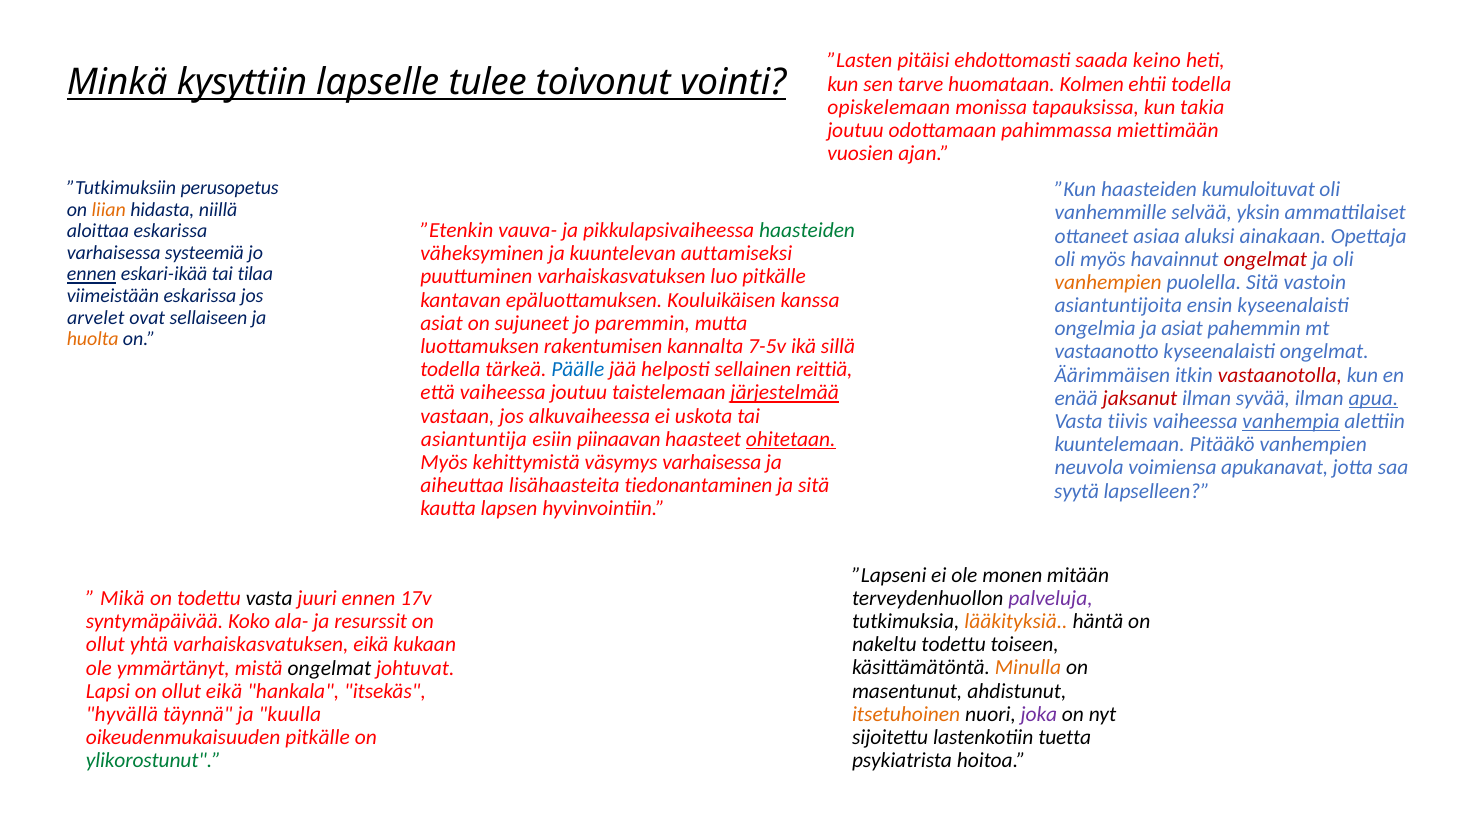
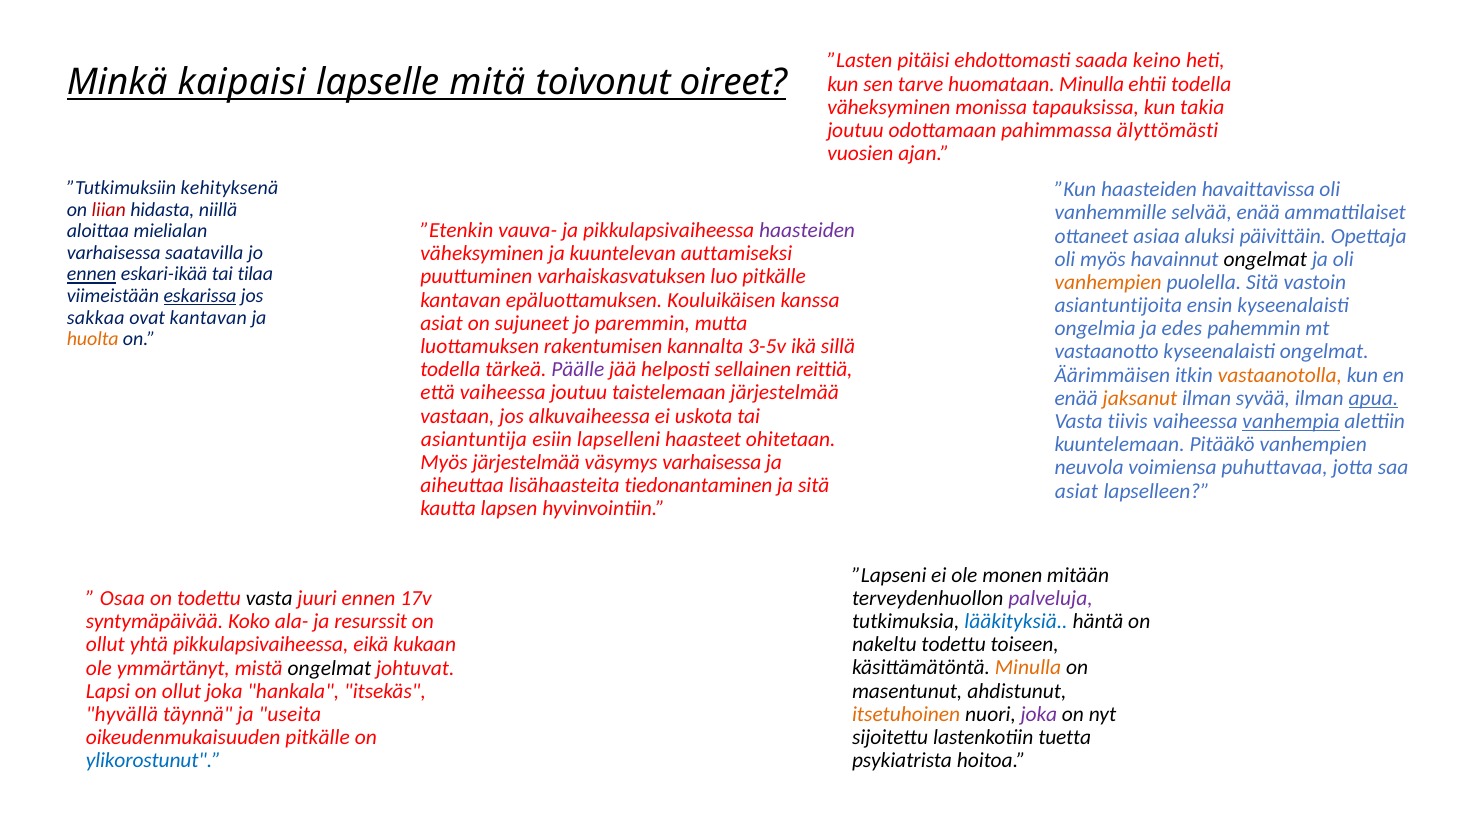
kysyttiin: kysyttiin -> kaipaisi (242, 82)
tulee: tulee -> mitä (487, 82)
vointi: vointi -> oireet (733, 82)
huomataan Kolmen: Kolmen -> Minulla (1092, 84)
opiskelemaan: opiskelemaan -> väheksyminen (889, 107)
miettimään: miettimään -> älyttömästi (1168, 130)
perusopetus: perusopetus -> kehityksenä (229, 188)
kumuloituvat: kumuloituvat -> havaittavissa (1258, 190)
liian colour: orange -> red (109, 210)
selvää yksin: yksin -> enää (1258, 213)
haasteiden colour: green -> purple (807, 231)
aloittaa eskarissa: eskarissa -> mielialan (170, 231)
ainakaan: ainakaan -> päivittäin (1283, 236)
systeemiä: systeemiä -> saatavilla (204, 253)
ongelmat colour: red -> black (1265, 259)
eskarissa underline: none -> present (200, 296)
arvelet: arvelet -> sakkaa (96, 318)
ovat sellaiseen: sellaiseen -> kantavan (208, 318)
ja asiat: asiat -> edes (1182, 329)
7-5v: 7-5v -> 3-5v (767, 347)
Päälle colour: blue -> purple (578, 370)
vastaanotolla colour: red -> orange (1280, 375)
järjestelmää underline: present -> none (785, 393)
jaksanut colour: red -> orange (1140, 398)
piinaavan: piinaavan -> lapselleni (619, 439)
ohitetaan underline: present -> none (791, 439)
Myös kehittymistä: kehittymistä -> järjestelmää (526, 463)
apukanavat: apukanavat -> puhuttavaa (1275, 468)
syytä: syytä -> asiat (1076, 491)
Mikä: Mikä -> Osaa (122, 599)
lääkityksiä colour: orange -> blue (1016, 622)
yhtä varhaiskasvatuksen: varhaiskasvatuksen -> pikkulapsivaiheessa (261, 645)
ollut eikä: eikä -> joka (224, 692)
kuulla: kuulla -> useita (290, 715)
ylikorostunut colour: green -> blue (153, 761)
